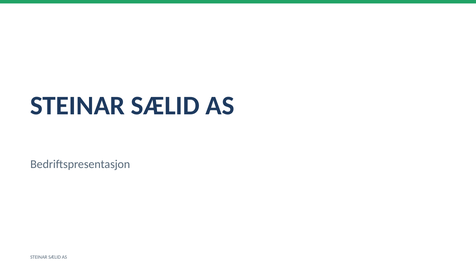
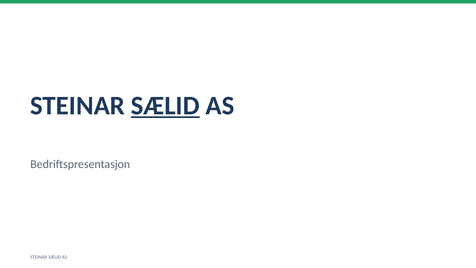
SÆLID underline: none -> present (165, 106)
